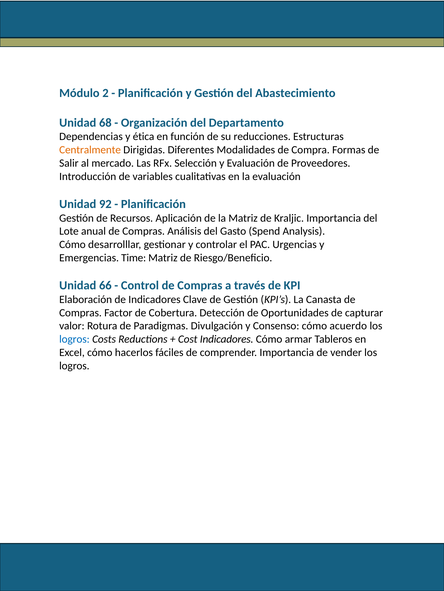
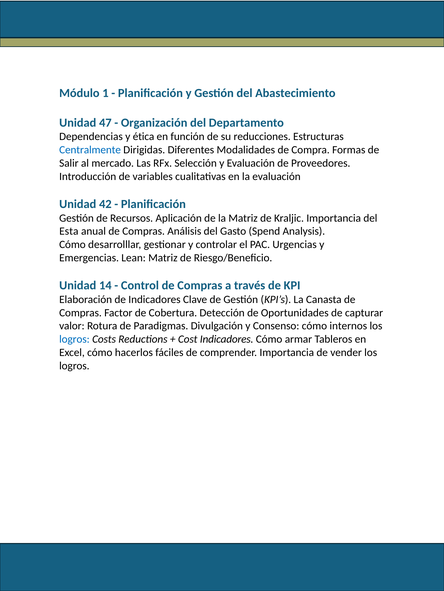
2: 2 -> 1 (105, 93)
68: 68 -> 47 (105, 123)
Centralmente colour: orange -> blue (90, 150)
92: 92 -> 42 (105, 204)
Lote: Lote -> Esta (69, 232)
Time: Time -> Lean (134, 258)
66: 66 -> 14 (105, 286)
acuerdo: acuerdo -> internos (348, 327)
